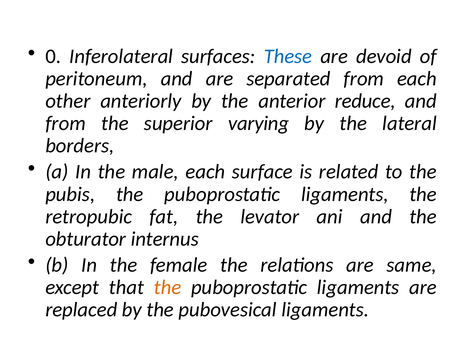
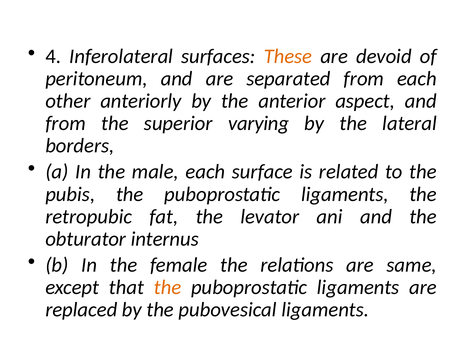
0: 0 -> 4 (53, 56)
These colour: blue -> orange (288, 56)
reduce: reduce -> aspect (365, 101)
